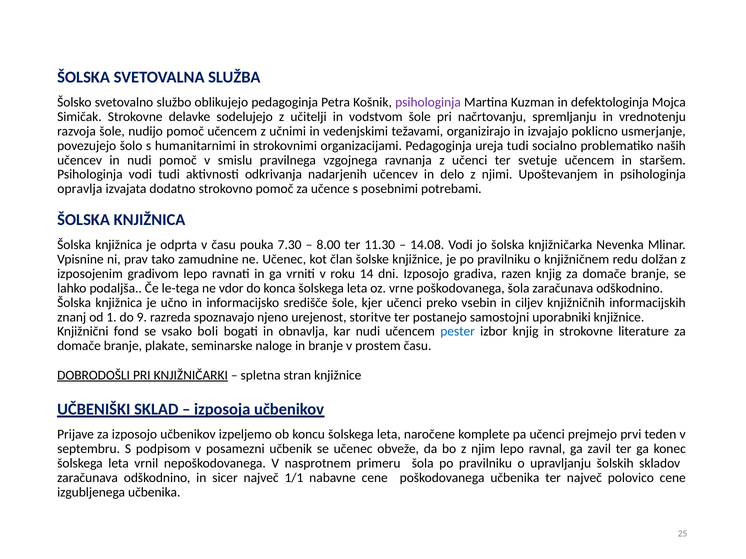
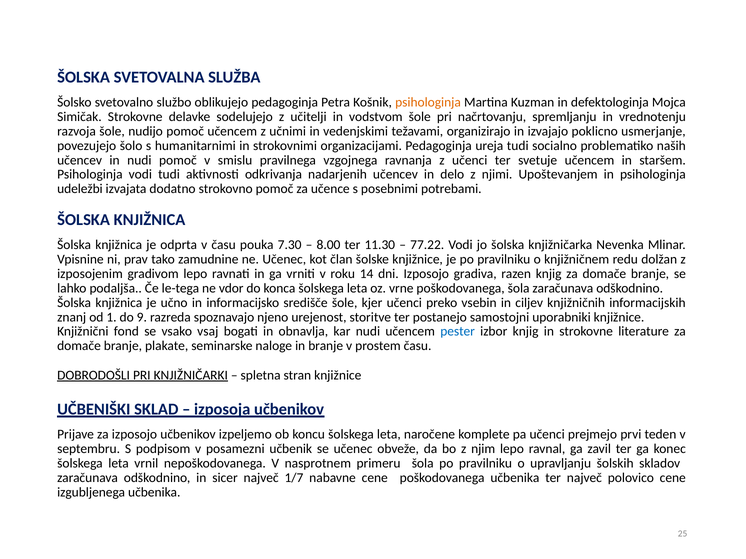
psihologinja colour: purple -> orange (428, 102)
opravlja: opravlja -> udeležbi (80, 189)
14.08: 14.08 -> 77.22 (427, 245)
boli: boli -> vsaj (208, 332)
1/1: 1/1 -> 1/7 (294, 478)
